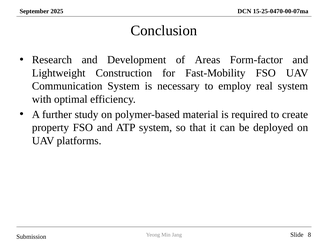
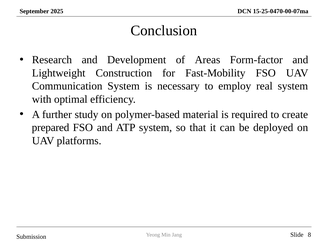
property: property -> prepared (51, 128)
